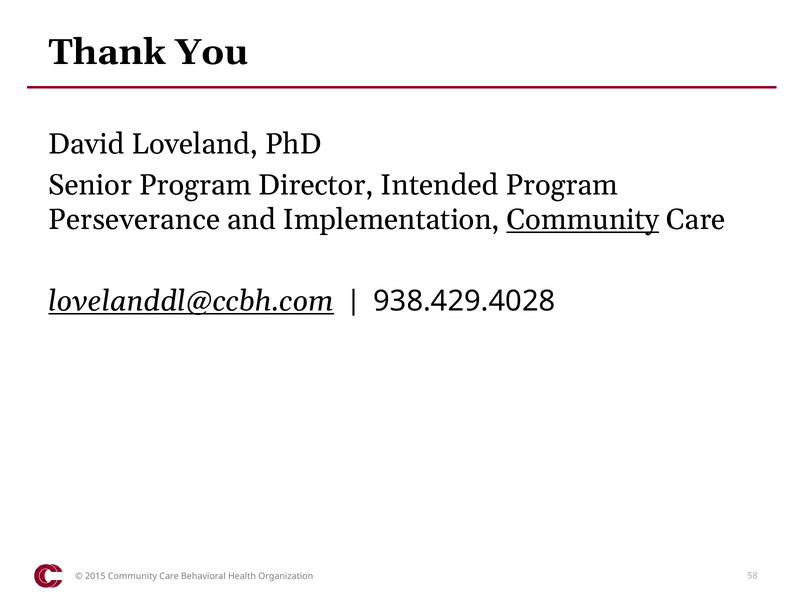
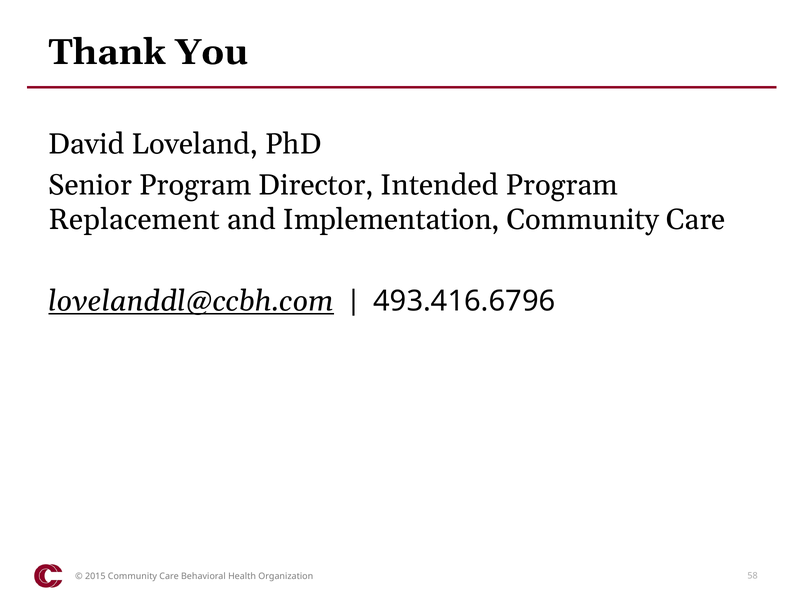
Perseverance: Perseverance -> Replacement (134, 220)
Community underline: present -> none (583, 220)
938.429.4028: 938.429.4028 -> 493.416.6796 (464, 301)
